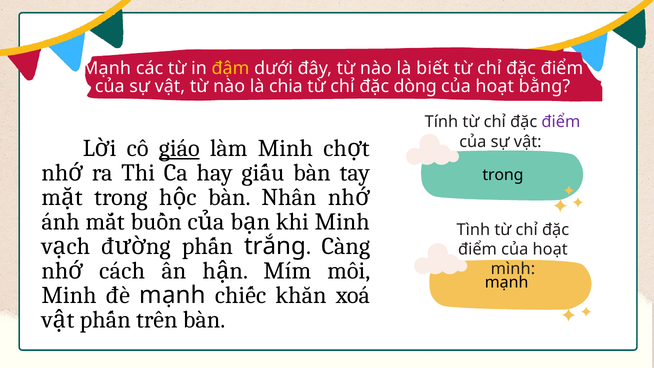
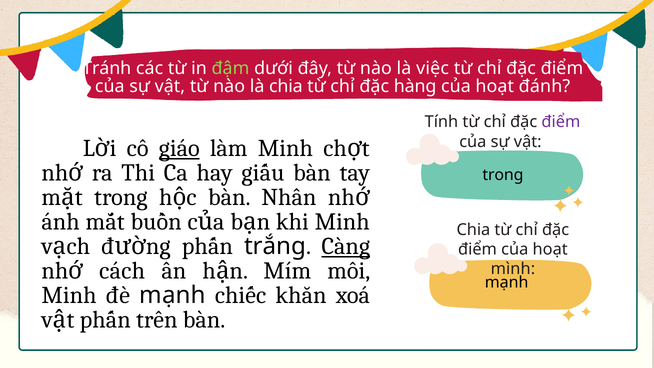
Mạnh: Mạnh -> Tránh (107, 68)
đậm colour: yellow -> light green (230, 68)
biết: biết -> việc (433, 68)
dòng: dòng -> hàng (415, 86)
bằng: bằng -> đánh (544, 86)
Tình: Tình -> Chia (473, 230)
Càng underline: none -> present (346, 246)
